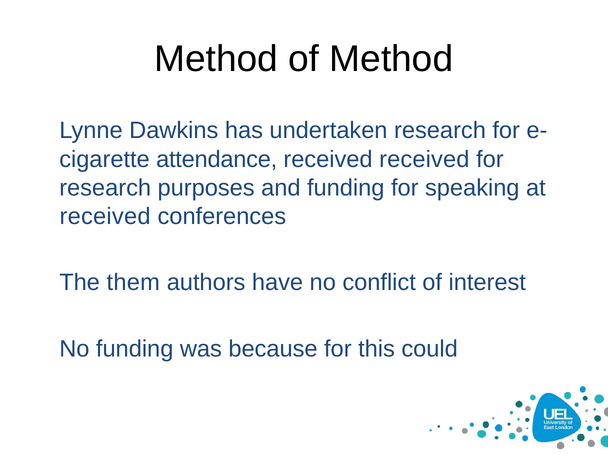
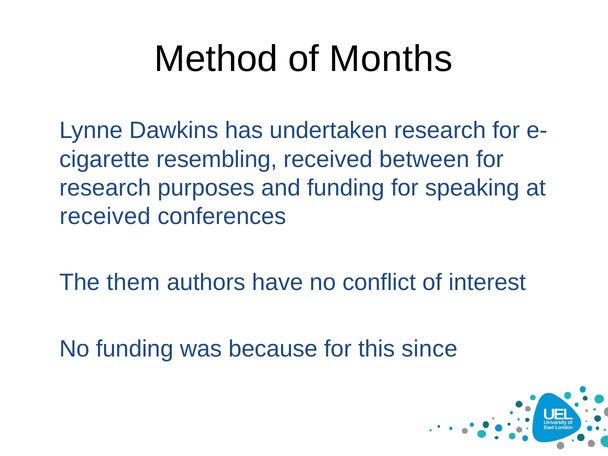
of Method: Method -> Months (391, 59)
attendance: attendance -> resembling (217, 160)
received received: received -> between (424, 160)
could: could -> since (429, 349)
